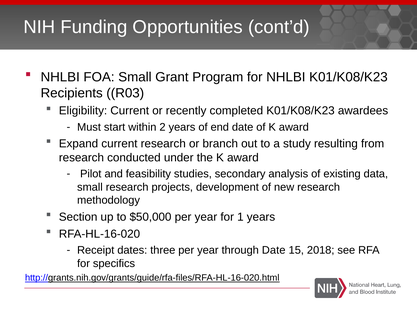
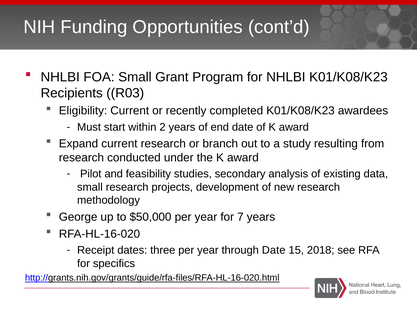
Section: Section -> George (78, 217)
1: 1 -> 7 (240, 217)
